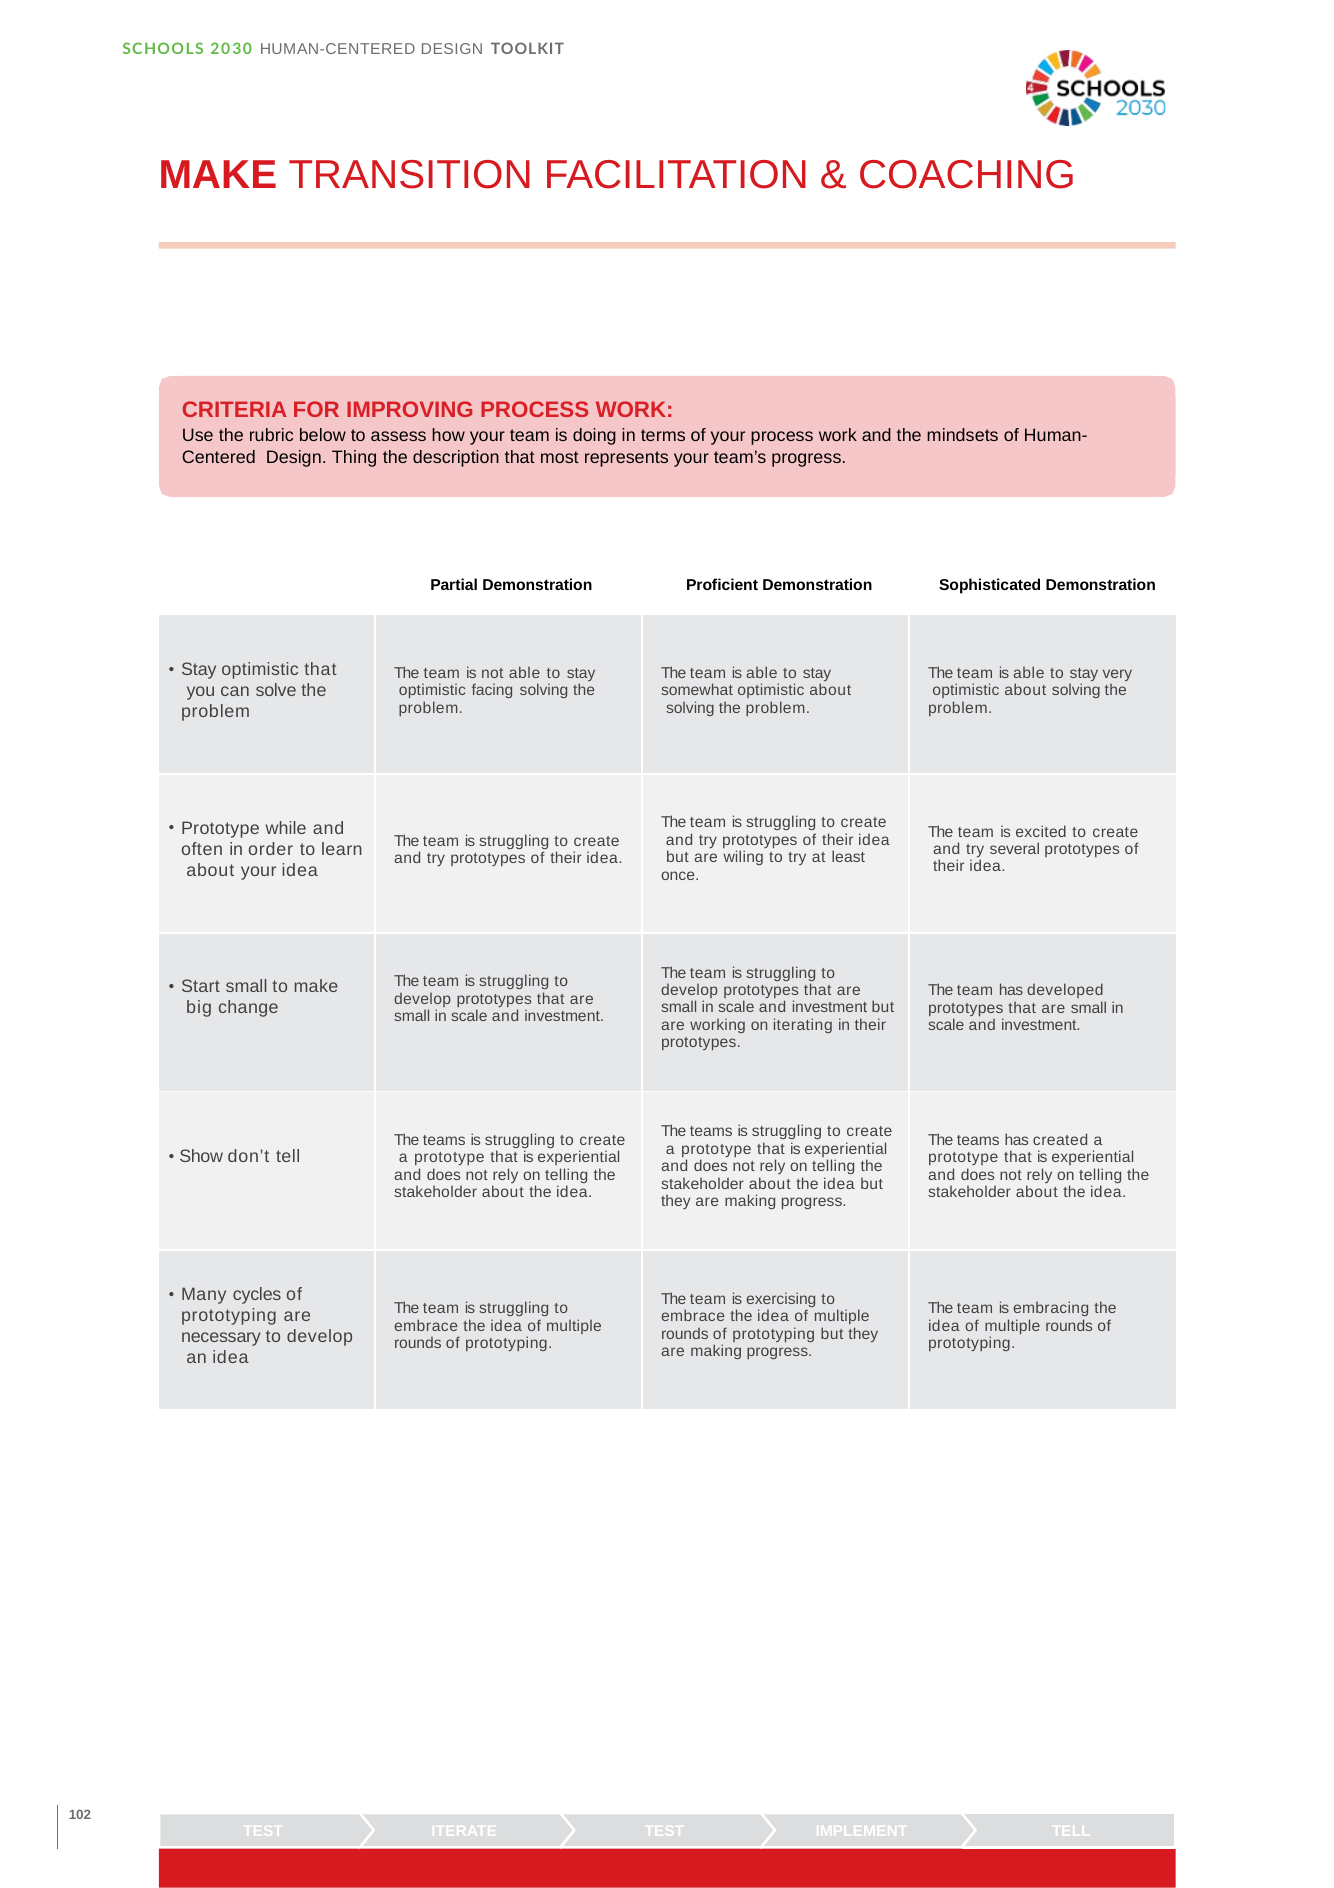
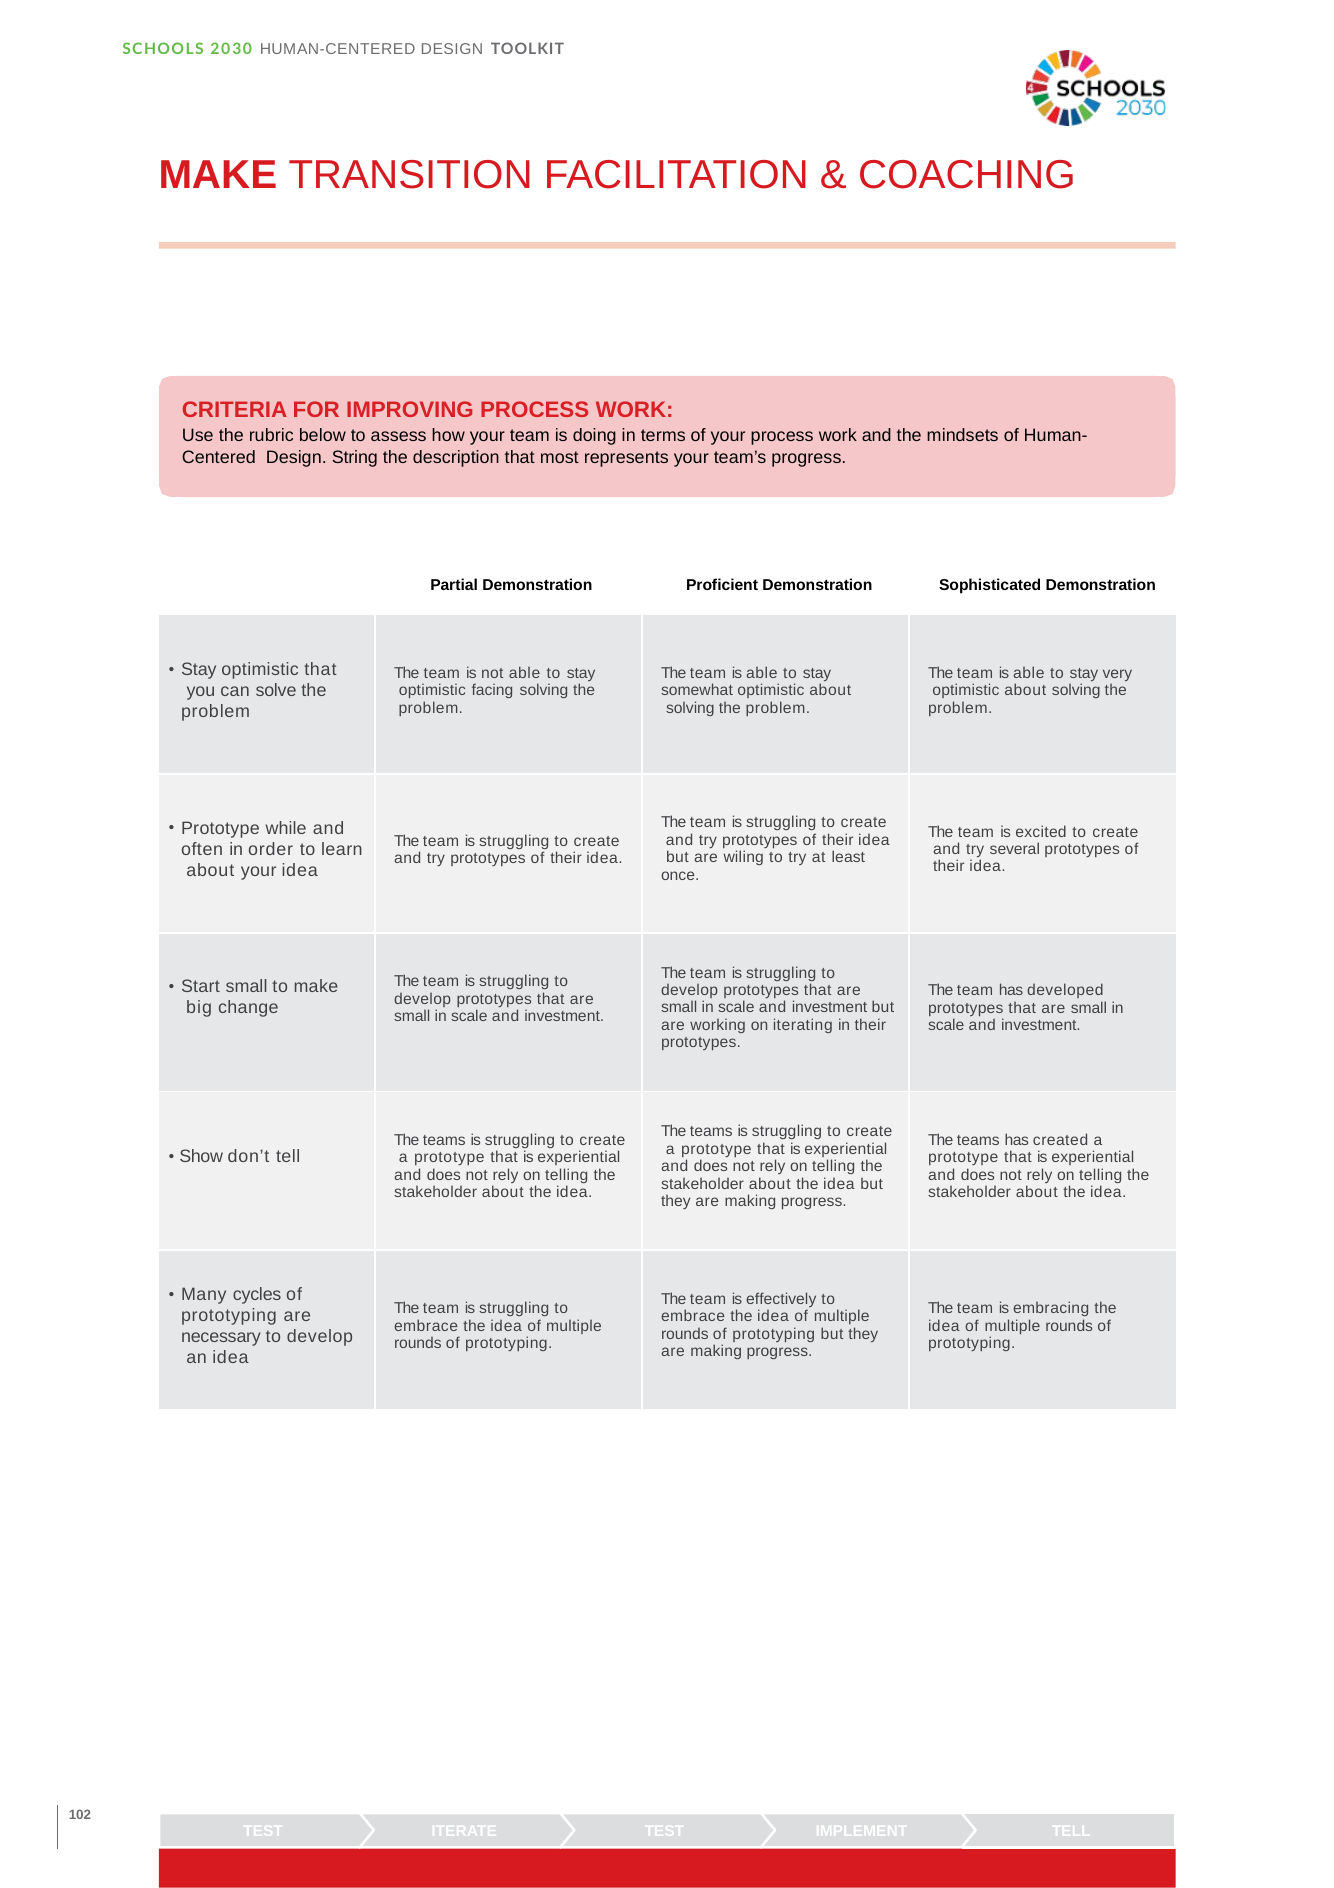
Thing: Thing -> String (355, 458)
exercising: exercising -> effectively (781, 1299)
